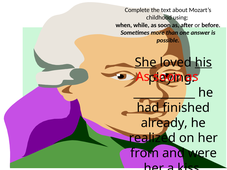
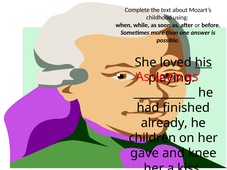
She underline: present -> none (146, 63)
realized: realized -> children (152, 138)
from: from -> gave (145, 153)
were: were -> knee (202, 153)
